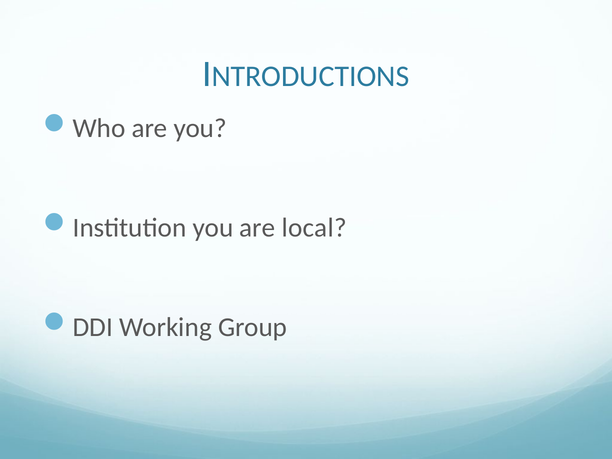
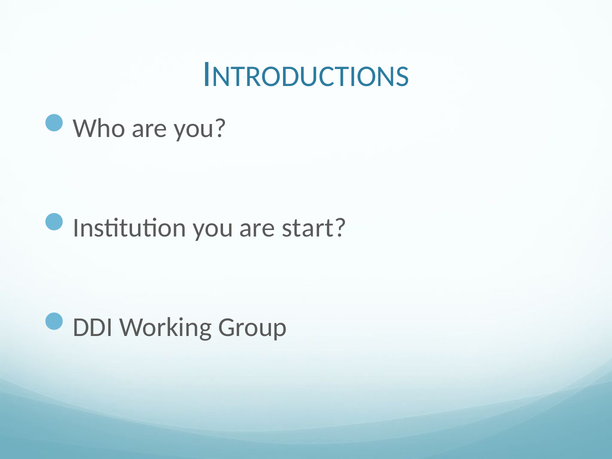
local: local -> start (314, 228)
